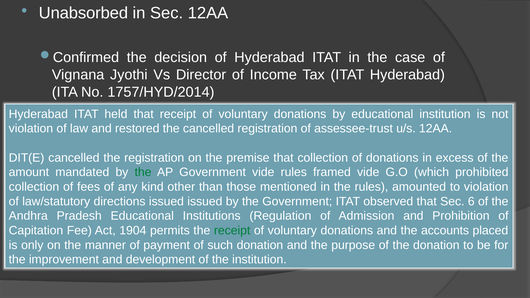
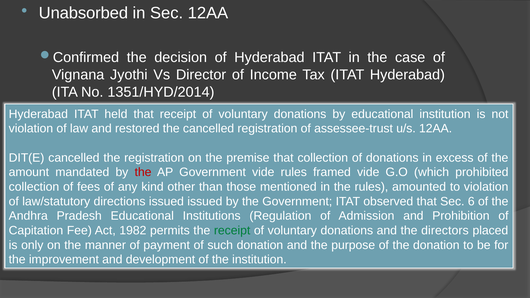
1757/HYD/2014: 1757/HYD/2014 -> 1351/HYD/2014 (161, 92)
the colour: green -> red (143, 172)
1904: 1904 -> 1982 (133, 231)
accounts: accounts -> directors (445, 231)
